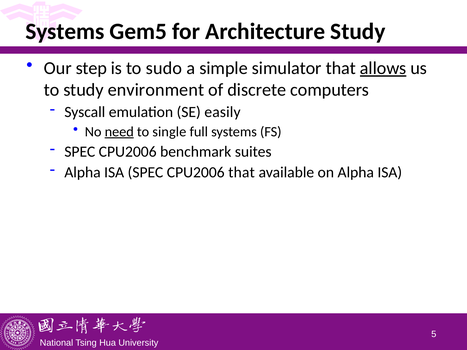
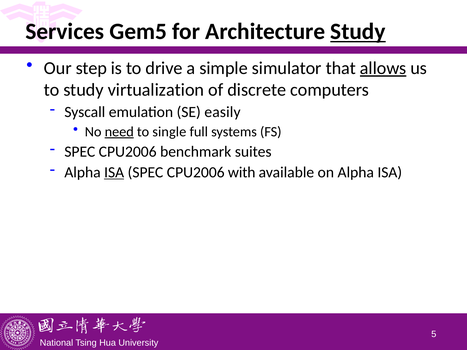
Systems: Systems -> Services (65, 32)
Study underline: none -> present (358, 32)
sudo: sudo -> drive (164, 68)
environment: environment -> virtualization (156, 90)
ISA underline: none -> present (114, 172)
CPU2006 that: that -> with (242, 172)
